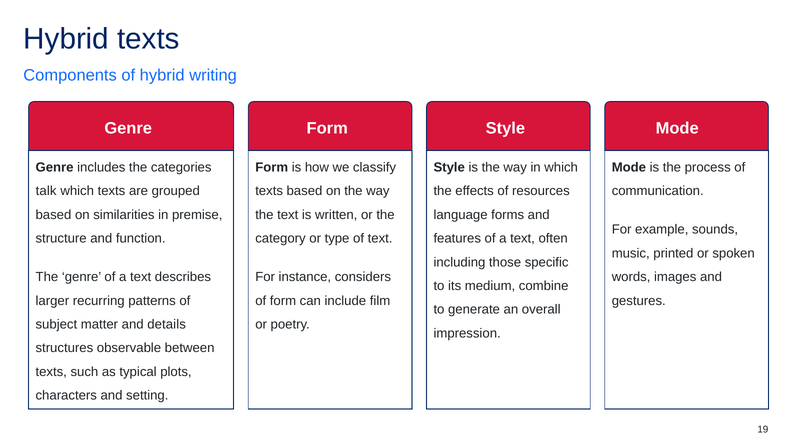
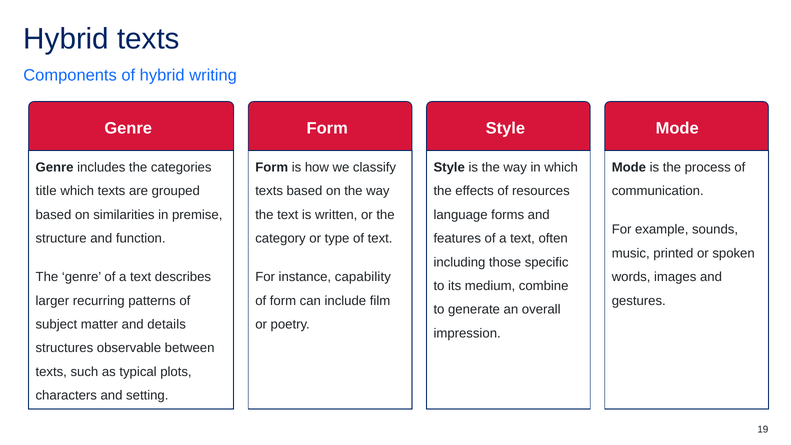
talk: talk -> title (46, 191)
considers: considers -> capability (363, 277)
